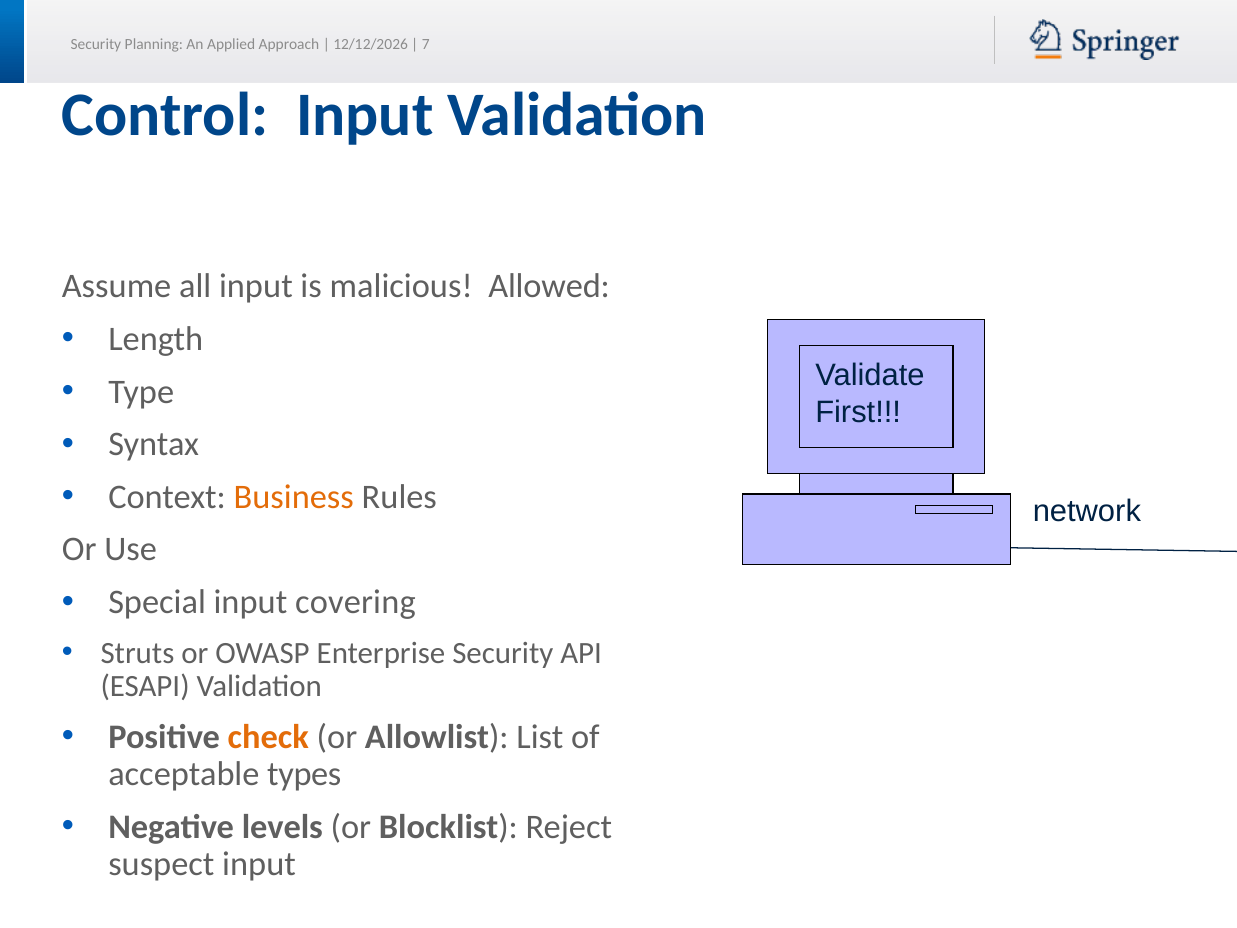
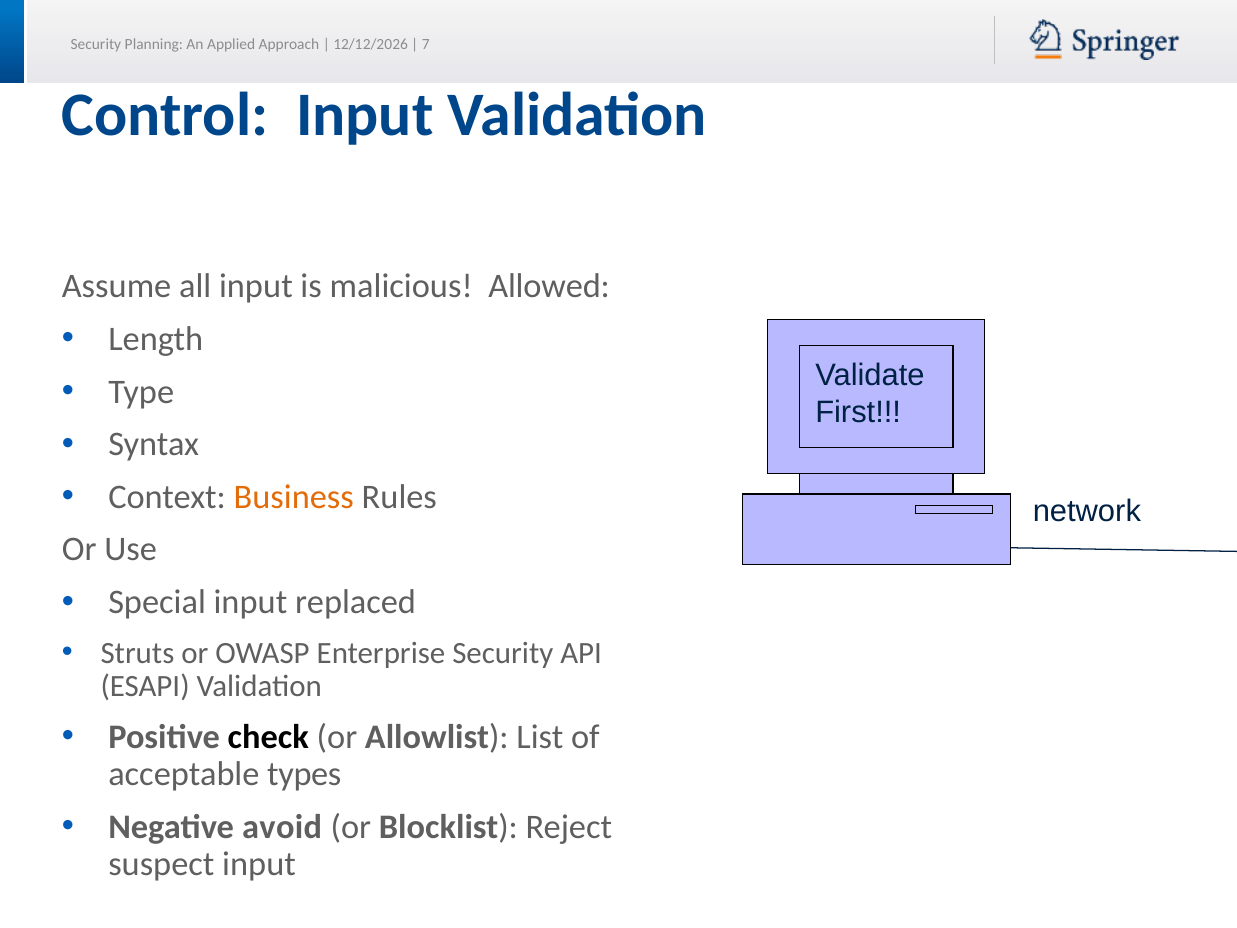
covering: covering -> replaced (355, 602)
check colour: orange -> black (268, 737)
levels: levels -> avoid (282, 827)
